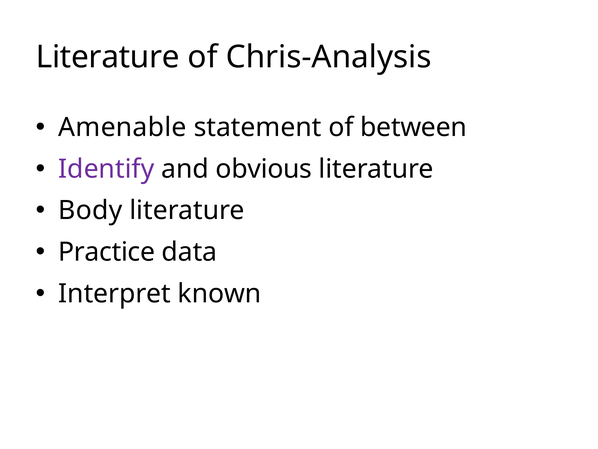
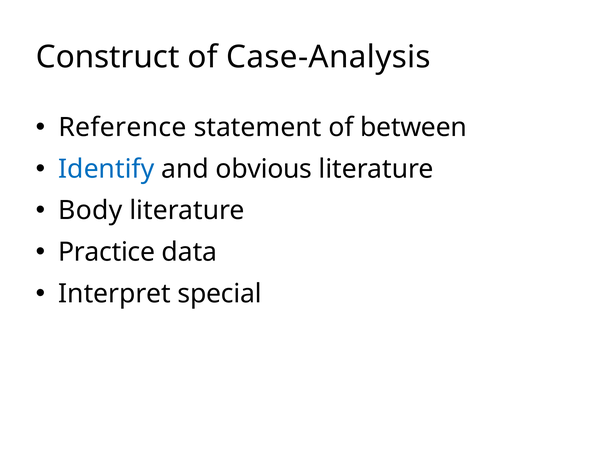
Literature: Literature -> Construct (108, 57)
Chris-Analysis: Chris-Analysis -> Case-Analysis (328, 57)
Amenable: Amenable -> Reference (122, 127)
Identify colour: purple -> blue (106, 169)
known: known -> special (220, 293)
